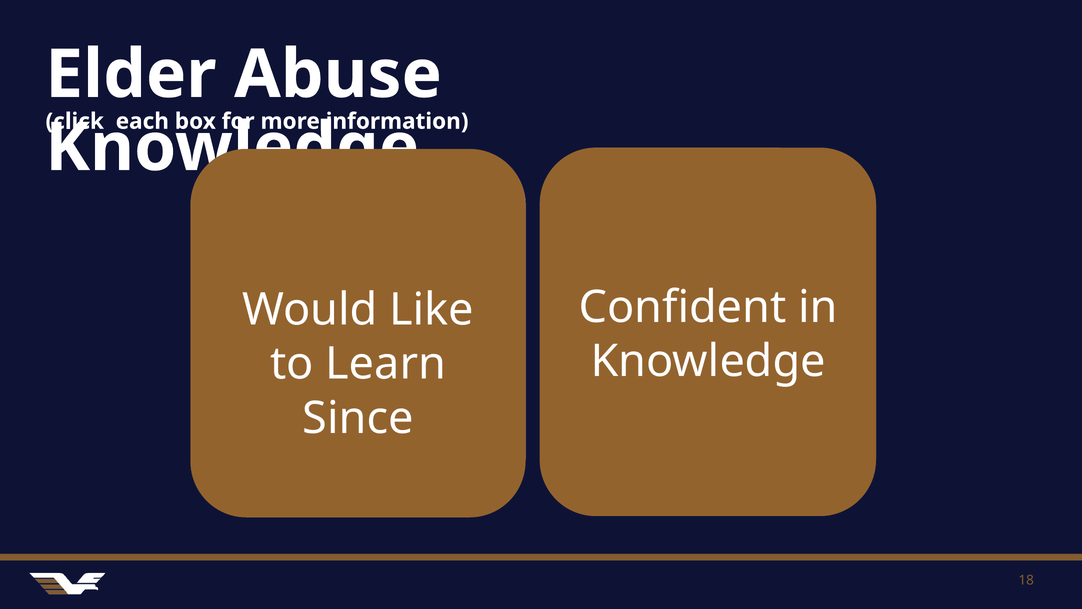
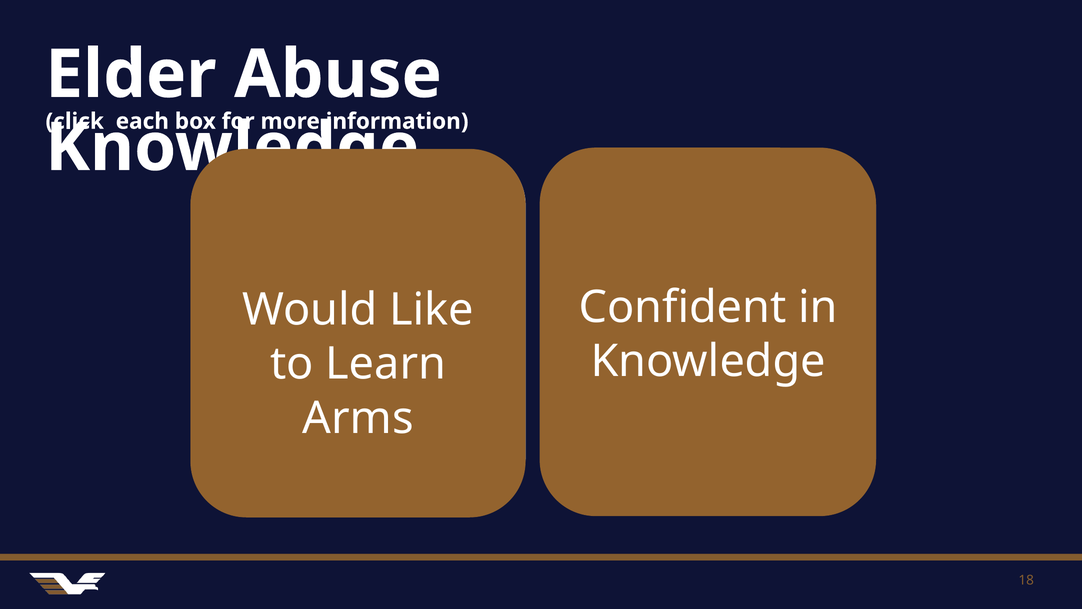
Since: Since -> Arms (358, 418)
